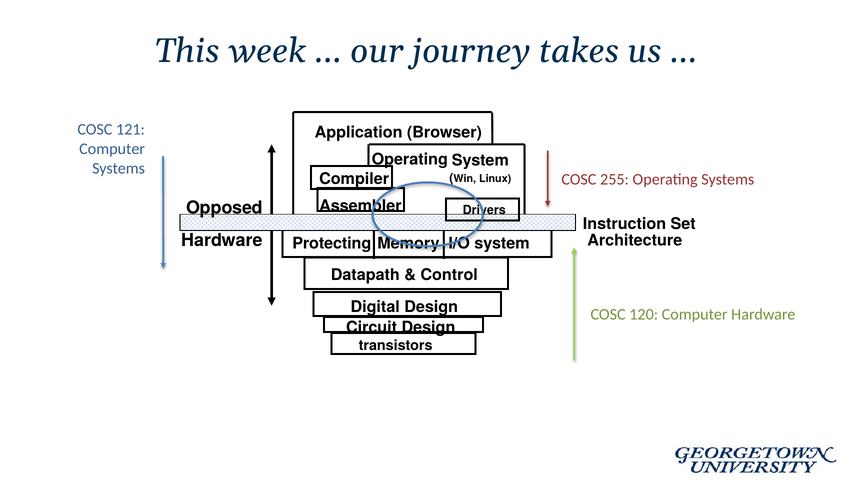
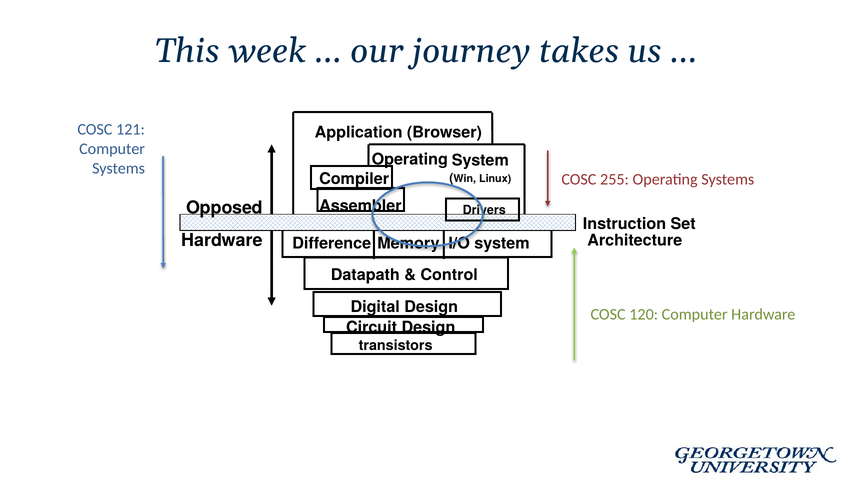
Protecting: Protecting -> Difference (332, 244)
